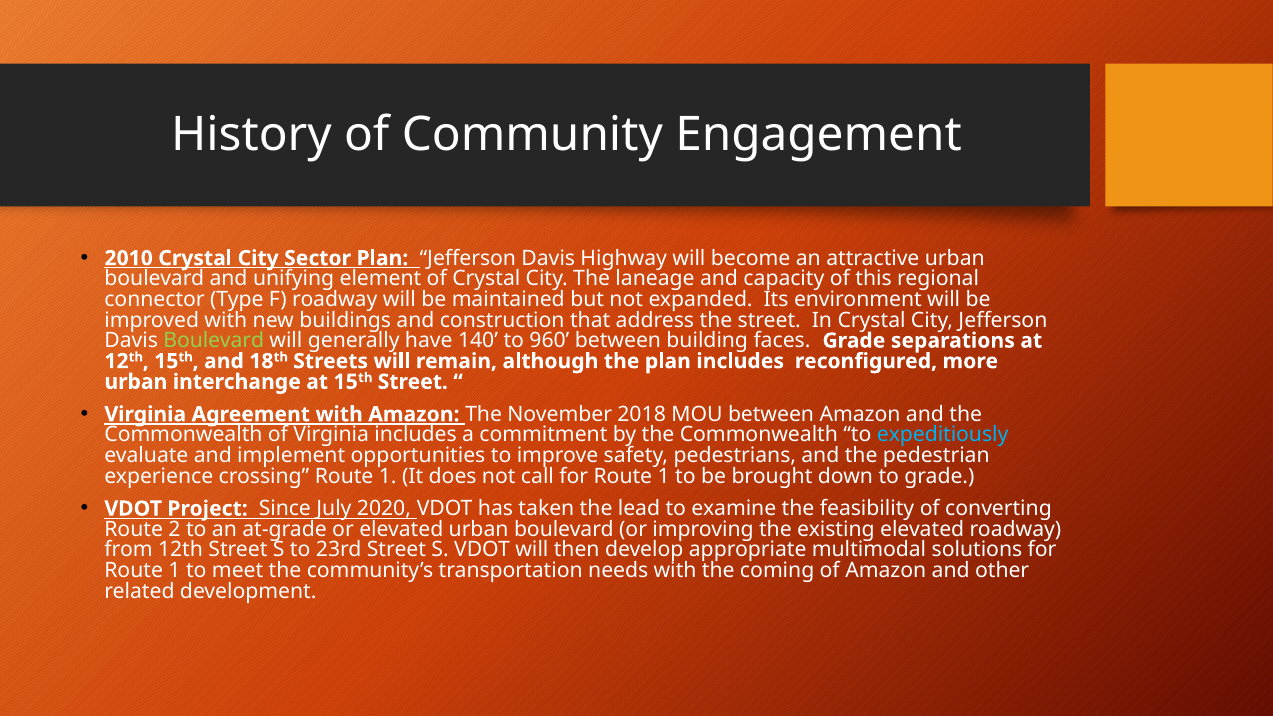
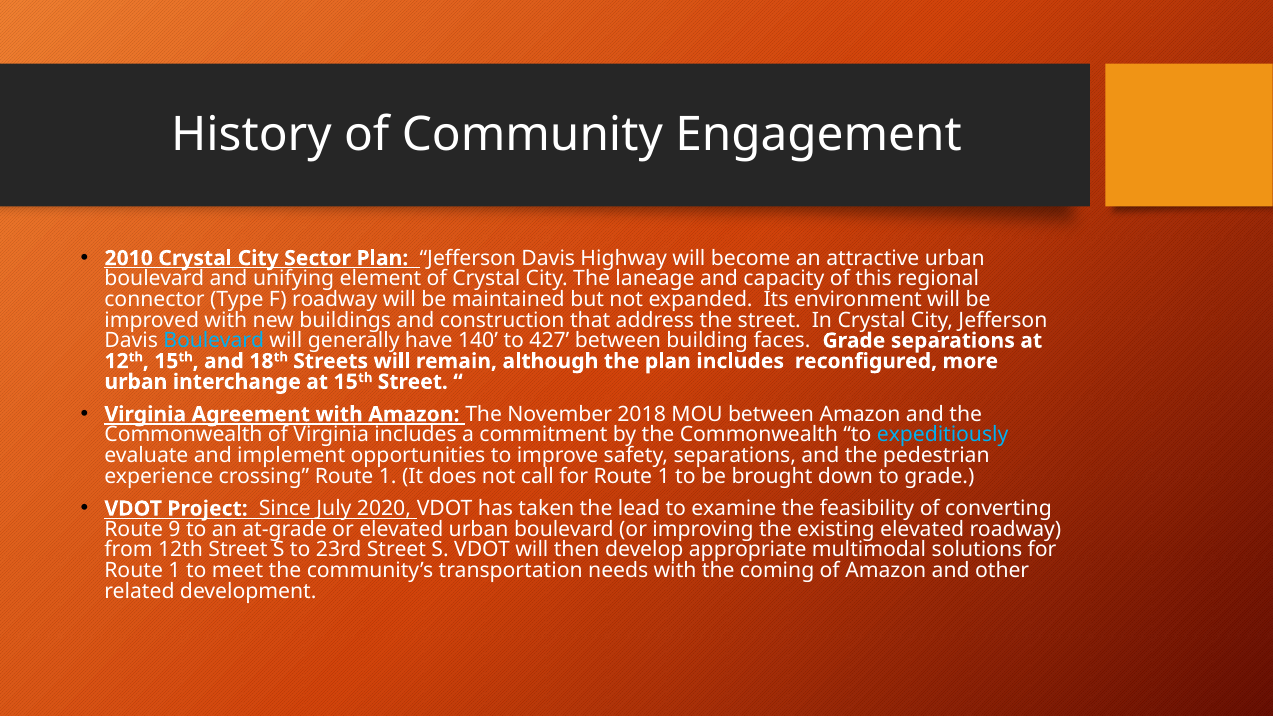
Boulevard colour: light green -> light blue (214, 341)
960: 960 -> 427 (549, 341)
safety pedestrians: pedestrians -> separations (735, 456)
2: 2 -> 9 (174, 529)
